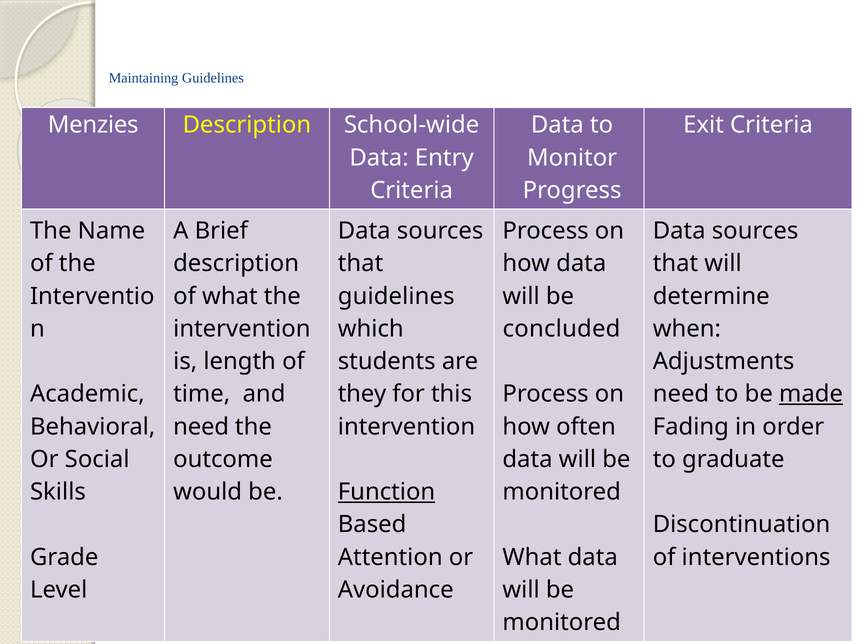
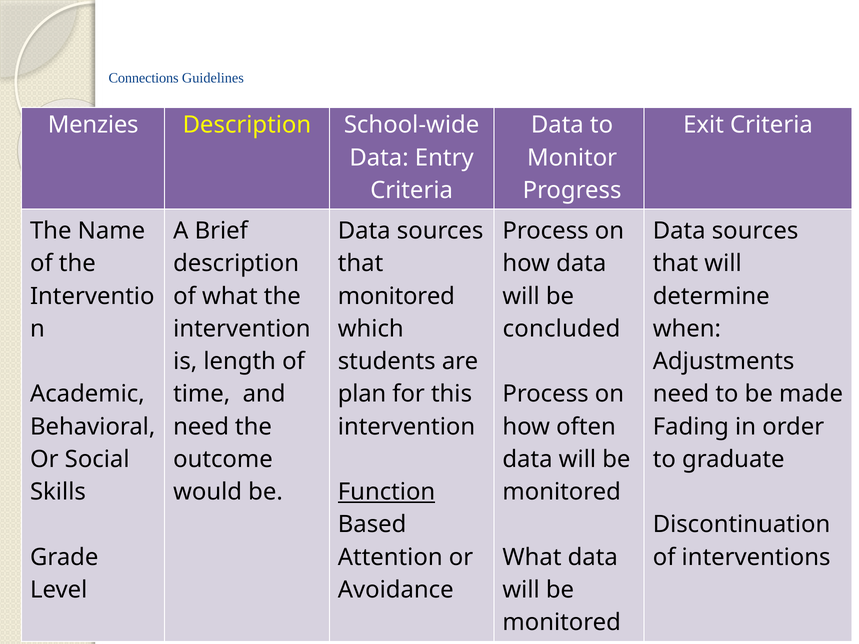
Maintaining: Maintaining -> Connections (144, 78)
guidelines: guidelines -> monitored (396, 296)
they: they -> plan (362, 394)
made underline: present -> none (811, 394)
